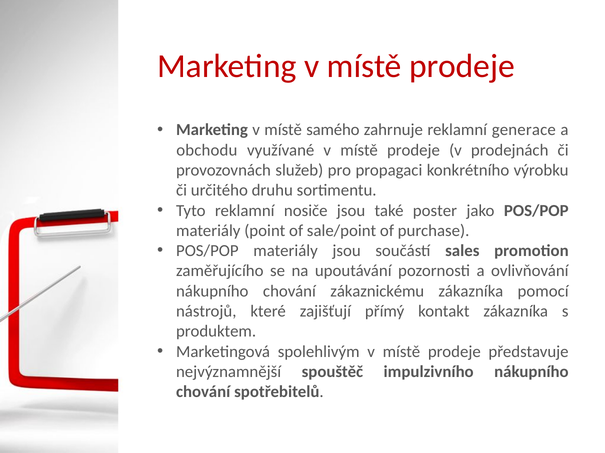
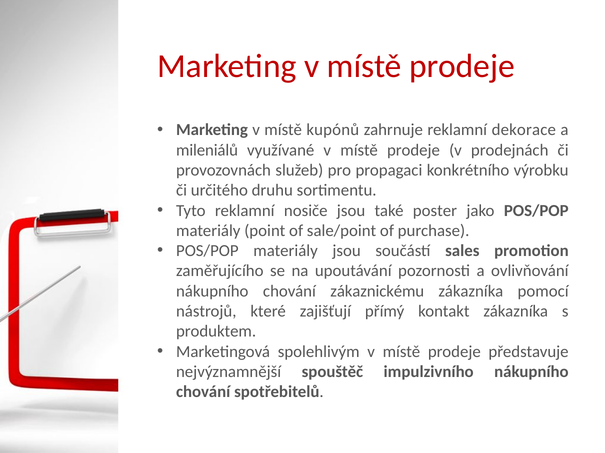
samého: samého -> kupónů (333, 130)
generace: generace -> dekorace (524, 130)
obchodu: obchodu -> mileniálů (207, 150)
